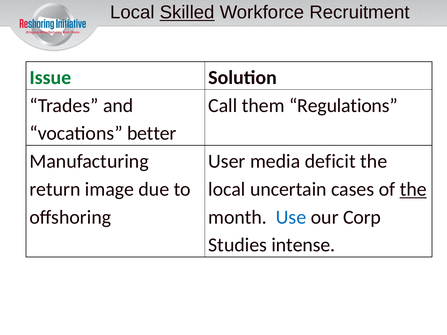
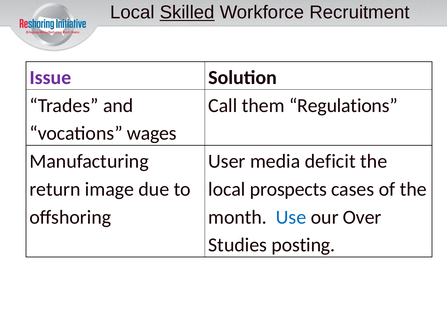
Issue colour: green -> purple (50, 78)
better: better -> wages (152, 134)
uncertain: uncertain -> prospects (288, 189)
the underline: present -> none (413, 189)
Corp: Corp -> Over (362, 217)
intense: intense -> posting (303, 245)
